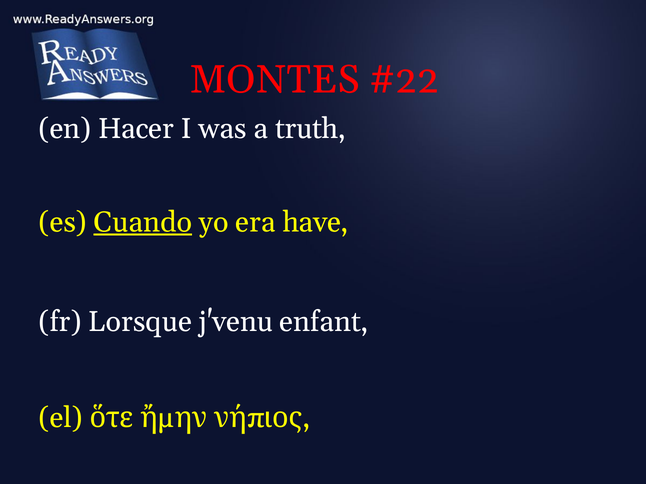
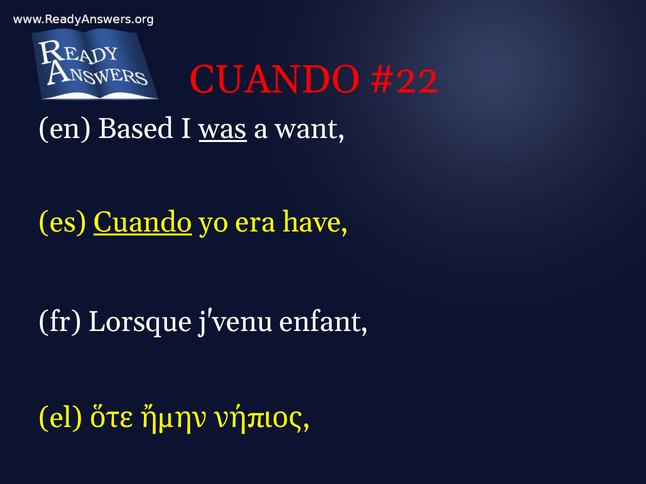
MONTES: MONTES -> CUANDO (275, 80)
Hacer: Hacer -> Based (136, 129)
was underline: none -> present (223, 129)
truth: truth -> want (310, 129)
